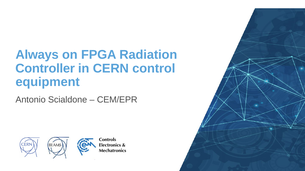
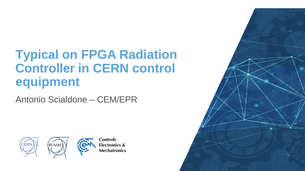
Always: Always -> Typical (37, 55)
